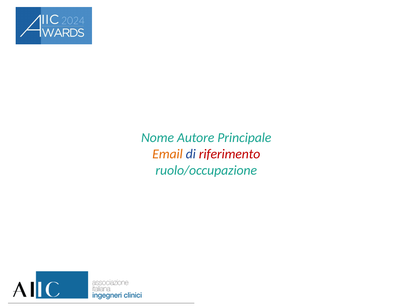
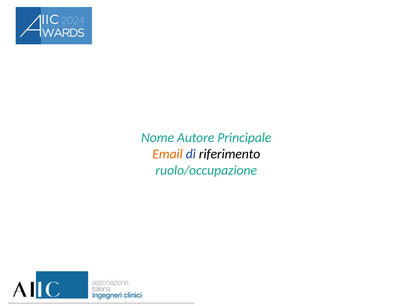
riferimento colour: red -> black (230, 154)
